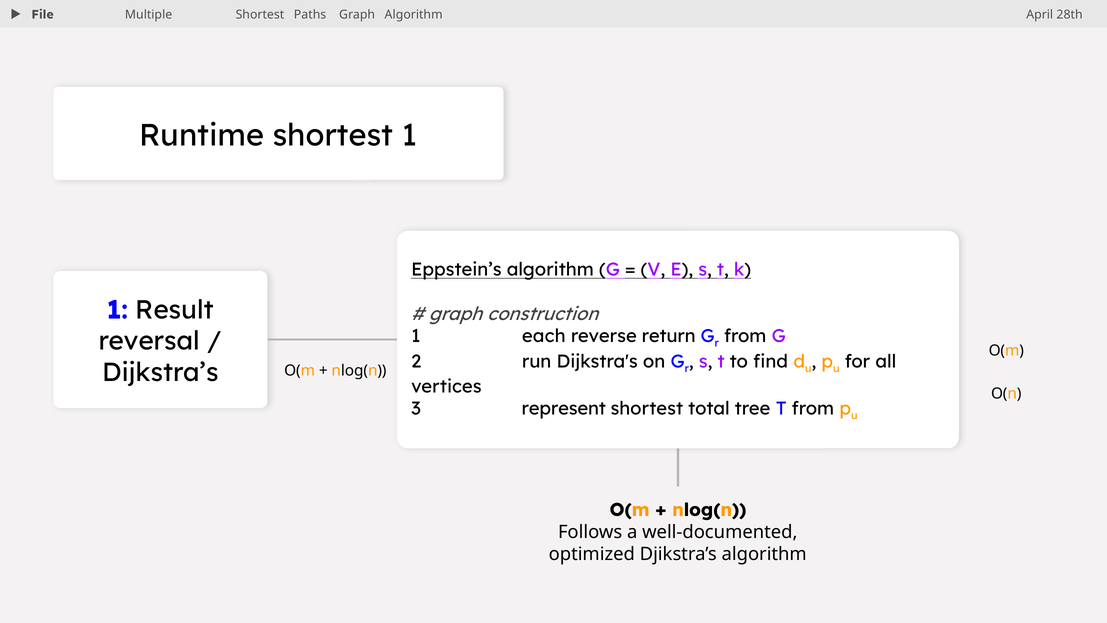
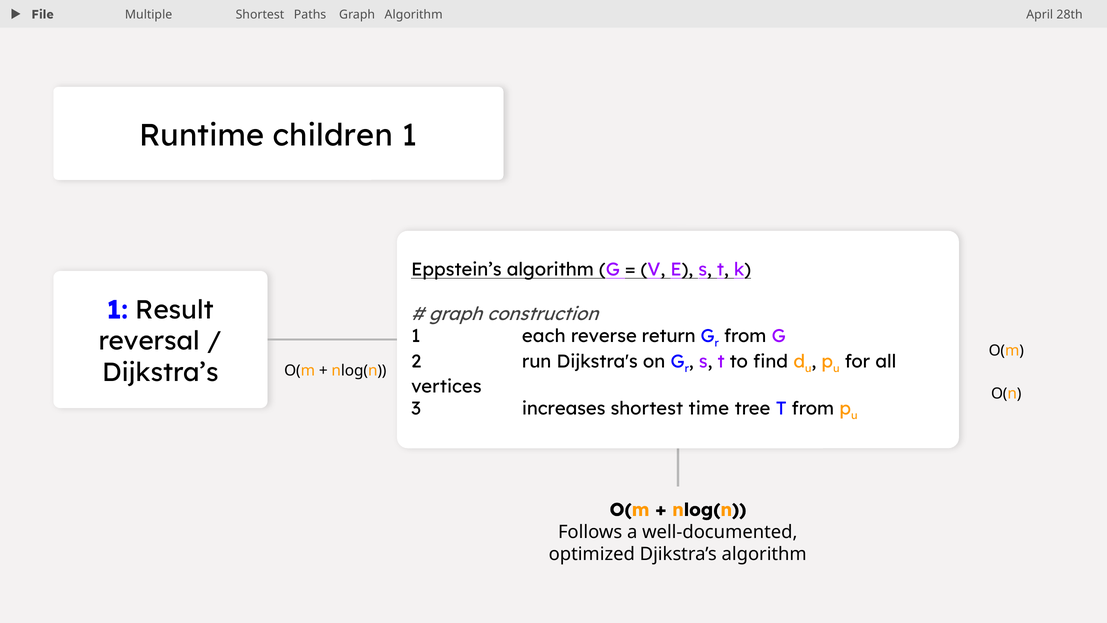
Runtime shortest: shortest -> children (333, 135)
represent: represent -> increases (564, 409)
total: total -> time (709, 409)
